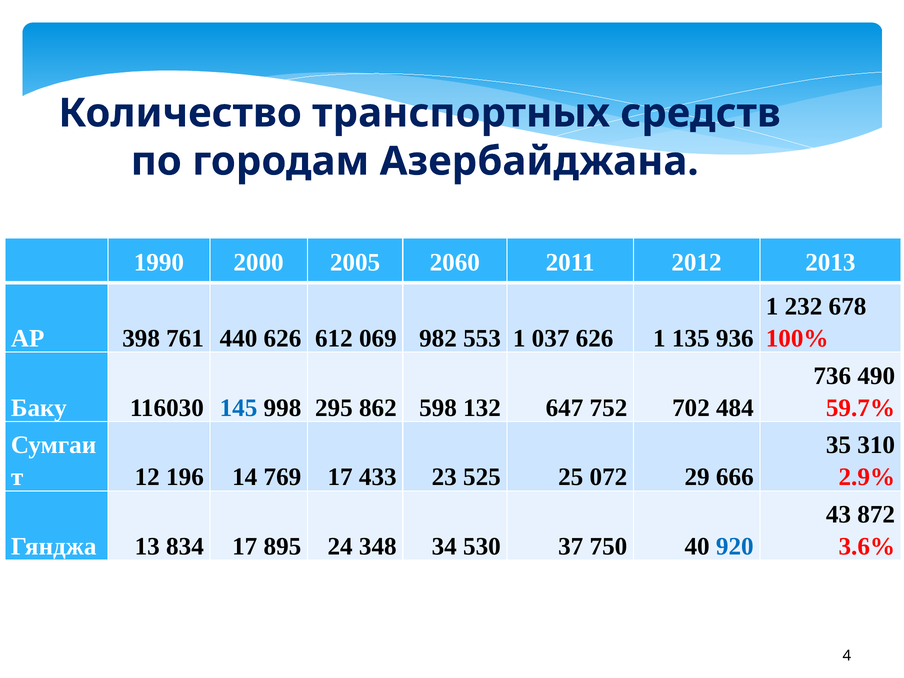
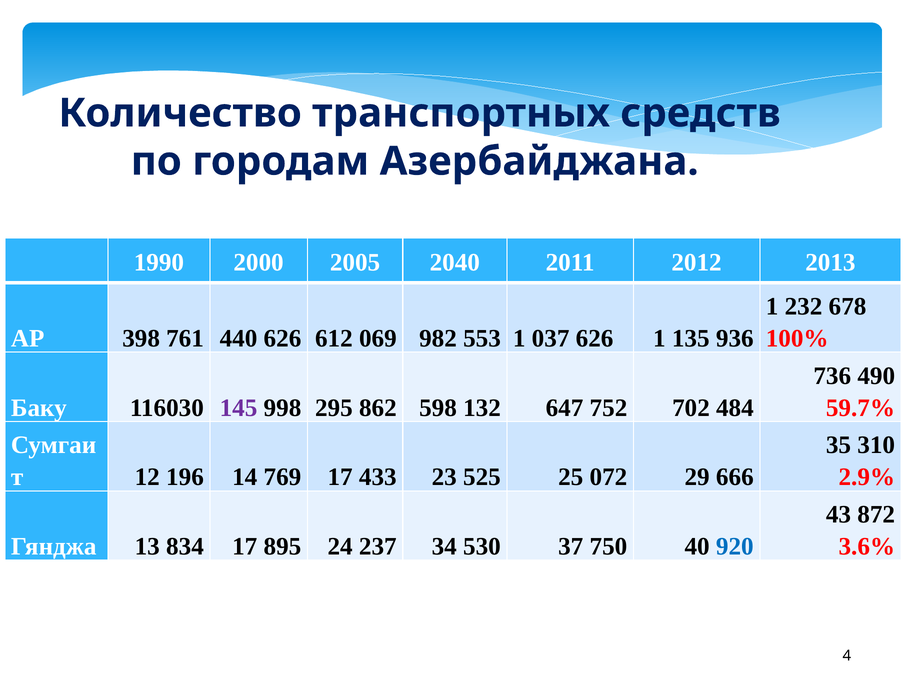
2060: 2060 -> 2040 (455, 263)
145 colour: blue -> purple (239, 408)
348: 348 -> 237 (378, 547)
